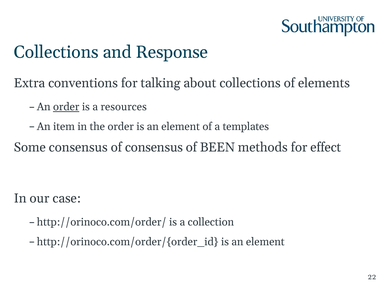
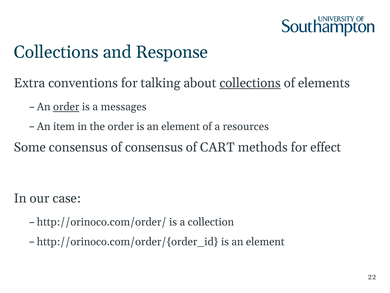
collections underline: none -> present (250, 83)
resources: resources -> messages (124, 107)
templates: templates -> resources (246, 126)
BEEN: BEEN -> CART (217, 147)
